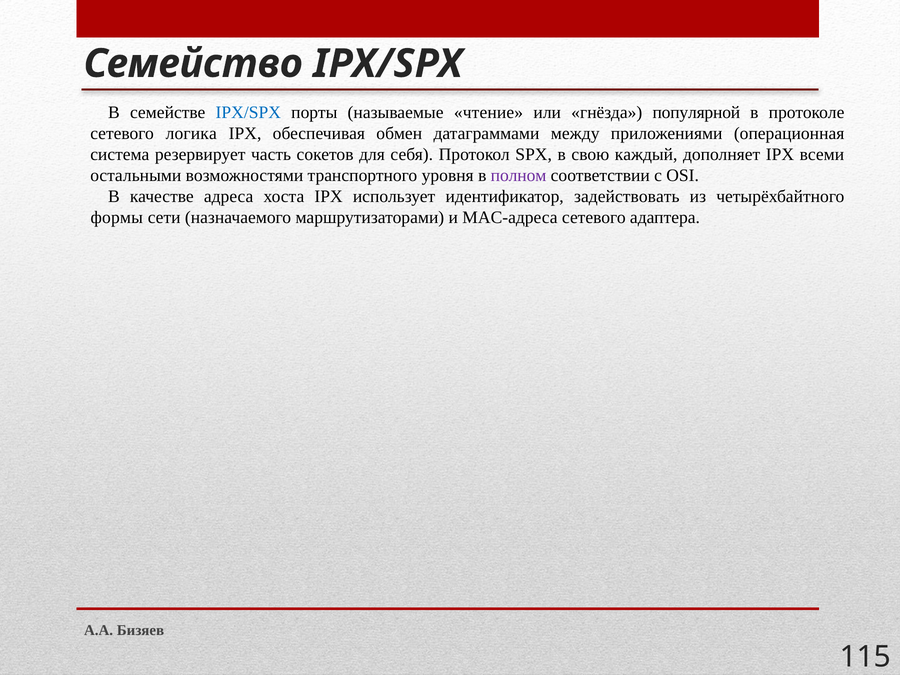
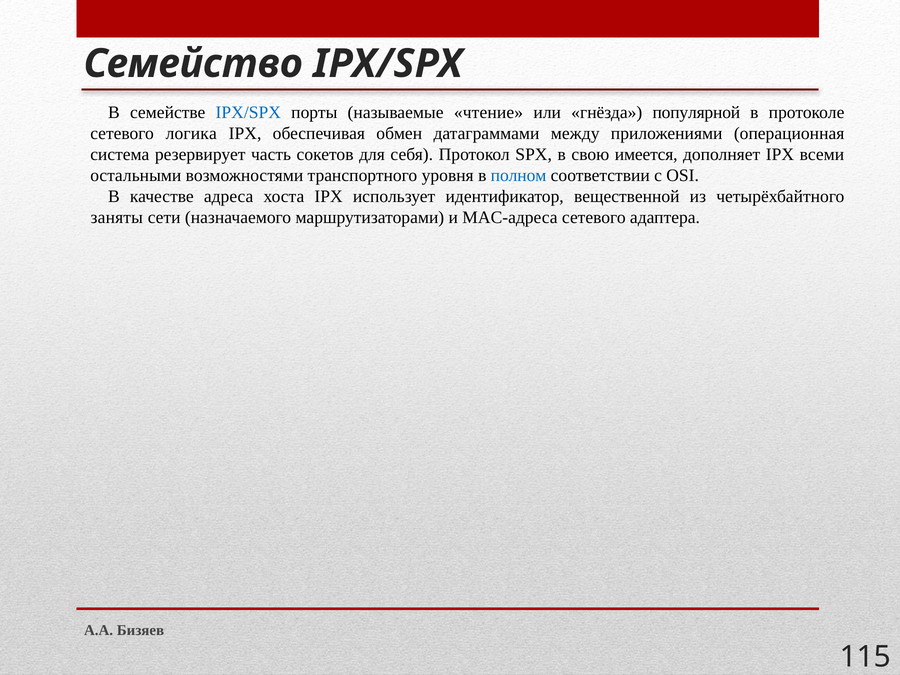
каждый: каждый -> имеется (646, 155)
полном colour: purple -> blue (519, 176)
задействовать: задействовать -> вещественной (627, 197)
формы: формы -> заняты (117, 218)
